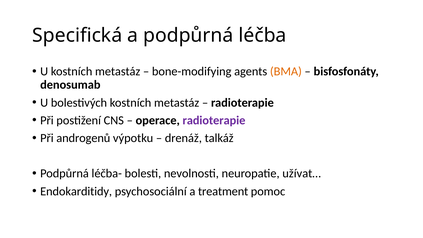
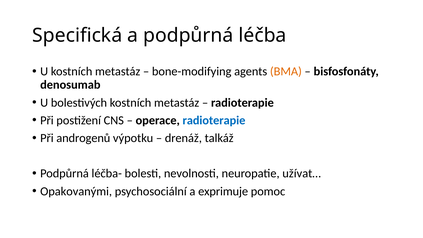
radioterapie colour: purple -> blue (214, 120)
Endokarditidy: Endokarditidy -> Opakovanými (76, 191)
treatment: treatment -> exprimuje (223, 191)
